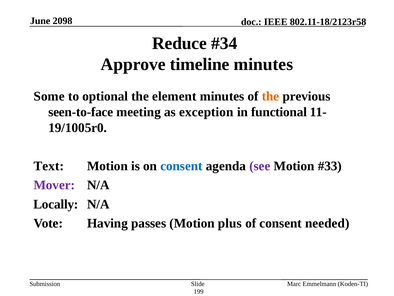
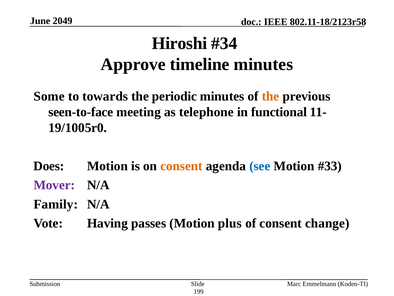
2098: 2098 -> 2049 (63, 21)
Reduce: Reduce -> Hiroshi (180, 43)
optional: optional -> towards (105, 96)
element: element -> periodic (174, 96)
exception: exception -> telephone (206, 112)
Text: Text -> Does (49, 166)
consent colour: blue -> orange (181, 166)
see colour: purple -> blue (260, 166)
Locally: Locally -> Family (56, 204)
needed: needed -> change (327, 223)
